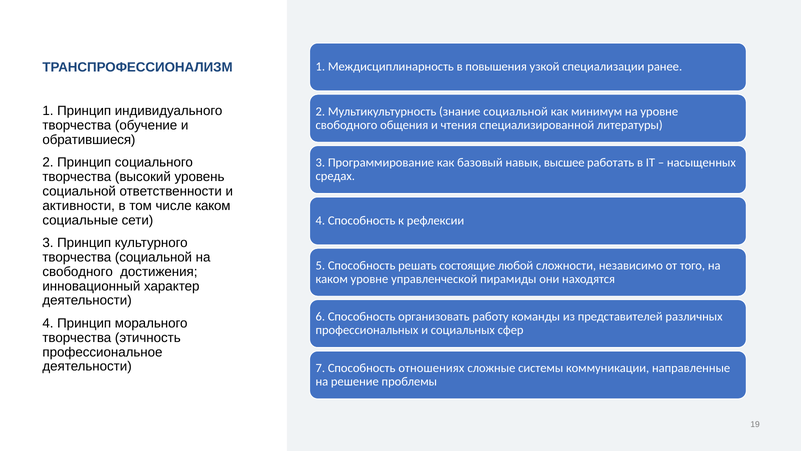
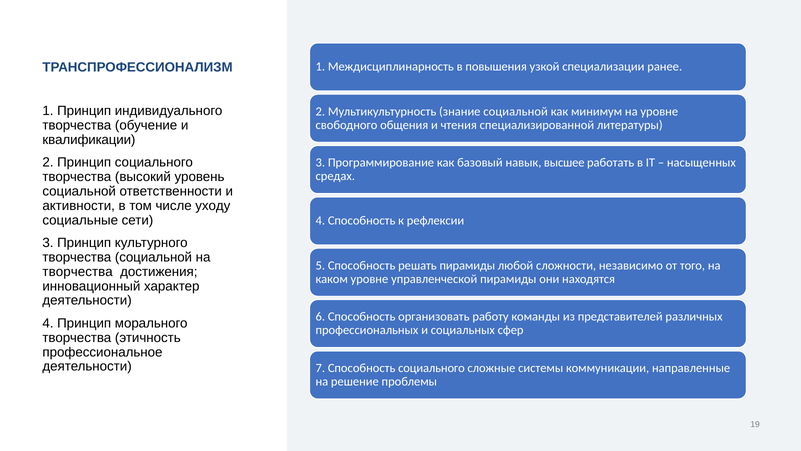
обратившиеся: обратившиеся -> квалификации (89, 140)
числе каком: каком -> уходу (213, 205)
решать состоящие: состоящие -> пирамиды (467, 265)
свободного: свободного -> творчества (78, 271)
Способность отношениях: отношениях -> социального (431, 368)
